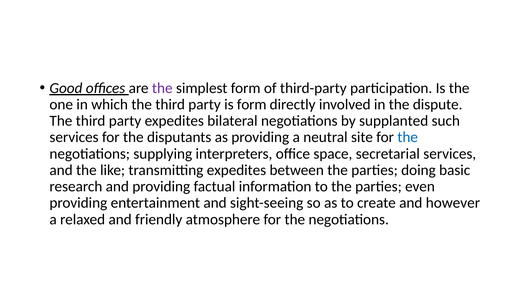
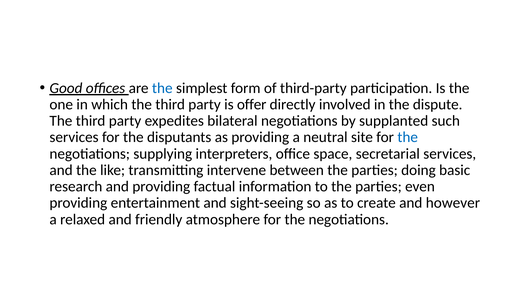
the colour: purple -> blue (162, 88)
is form: form -> offer (252, 105)
transmitting expedites: expedites -> intervene (236, 170)
